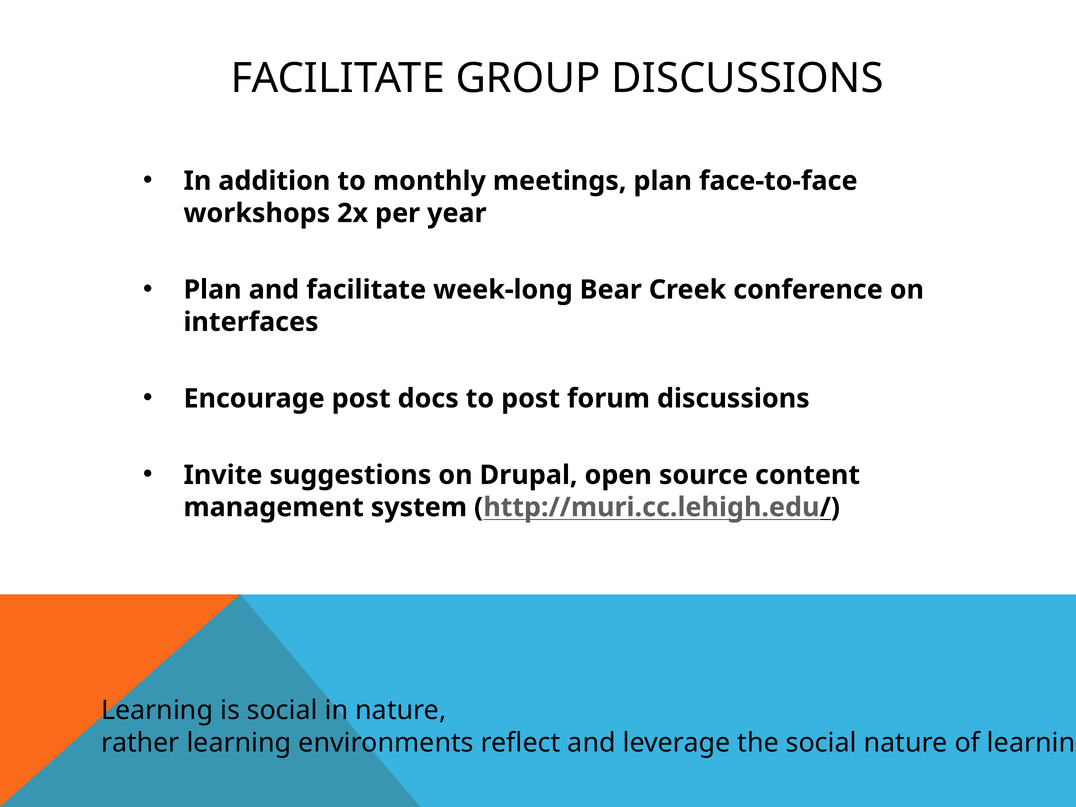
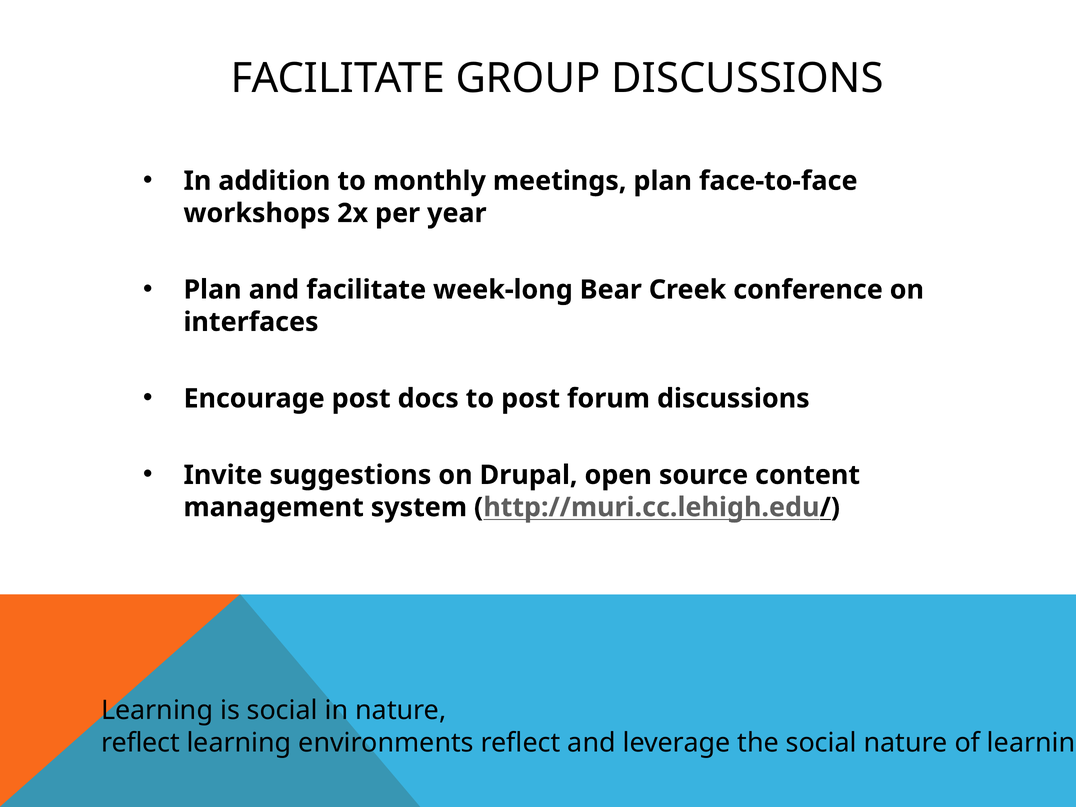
rather: rather -> reflect (140, 743)
